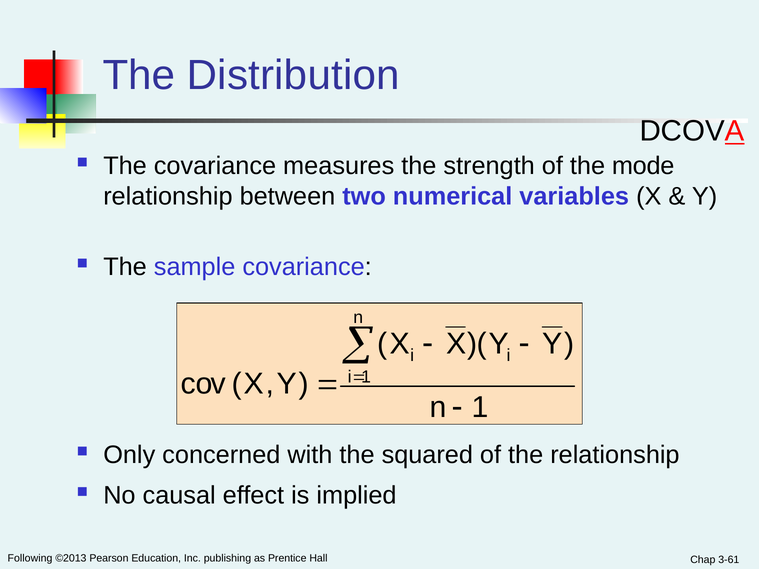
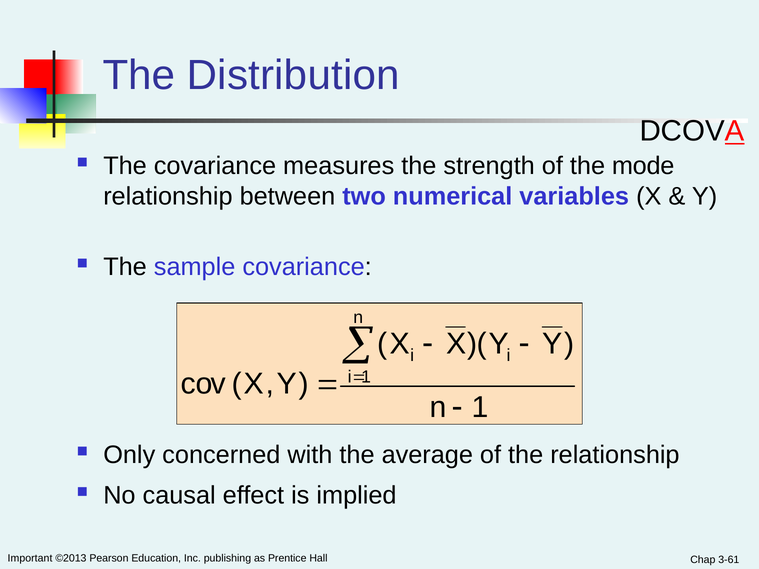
squared: squared -> average (427, 455)
Following: Following -> Important (30, 559)
